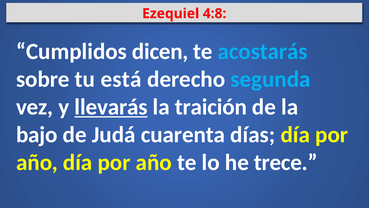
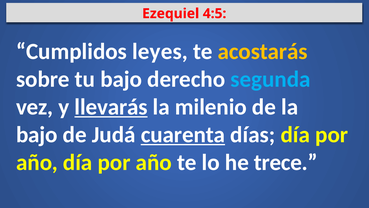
4:8: 4:8 -> 4:5 (215, 14)
dicen: dicen -> leyes (160, 51)
acostarás colour: light blue -> yellow (263, 51)
tu está: está -> bajo (121, 79)
traición: traición -> milenio (211, 107)
cuarenta underline: none -> present (183, 134)
